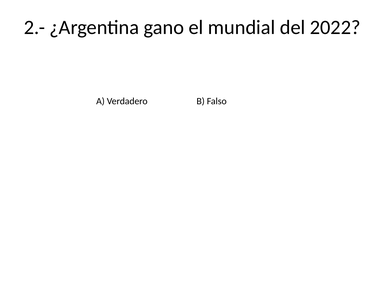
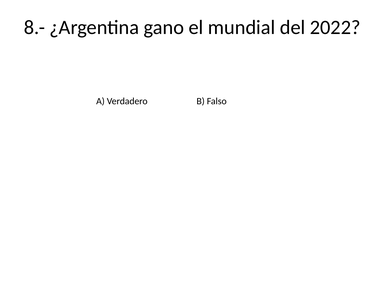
2.-: 2.- -> 8.- (35, 27)
